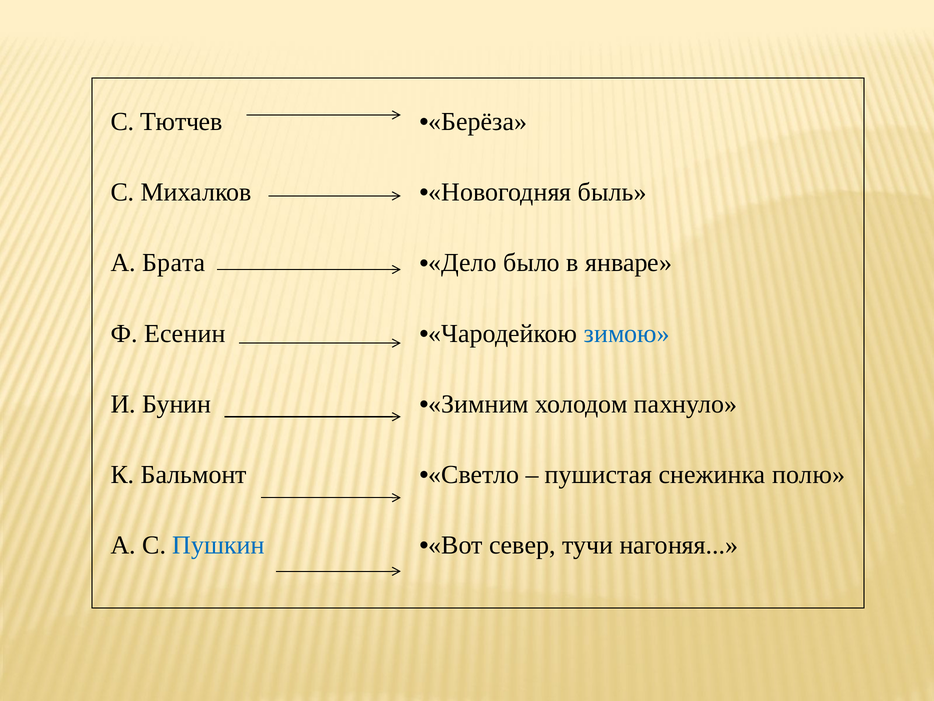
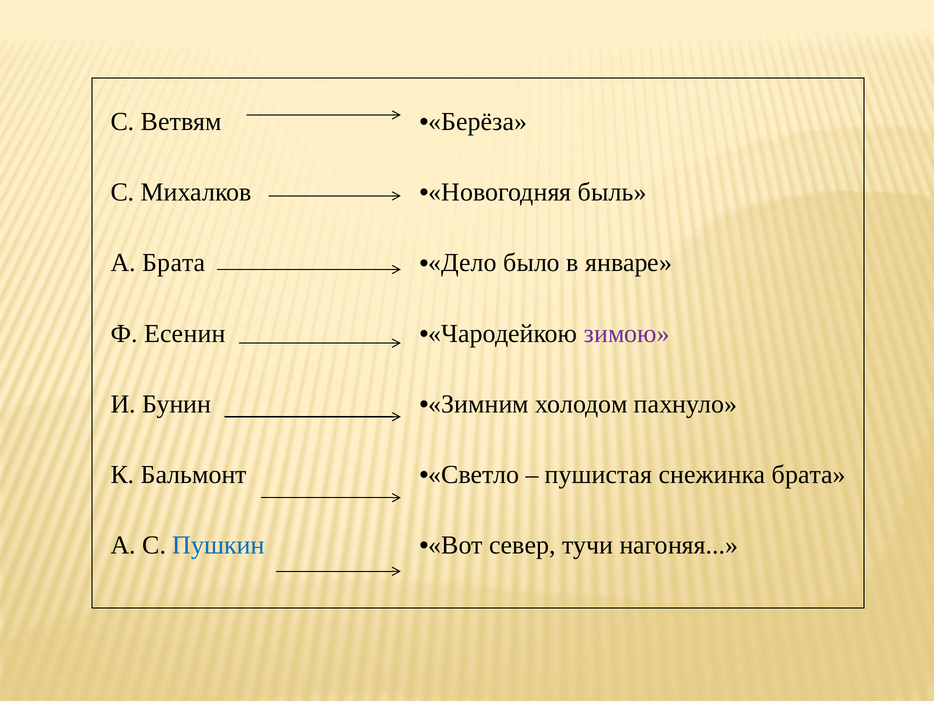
Тютчев: Тютчев -> Ветвям (181, 122)
зимою colour: blue -> purple (627, 333)
снежинка полю: полю -> брата (809, 474)
